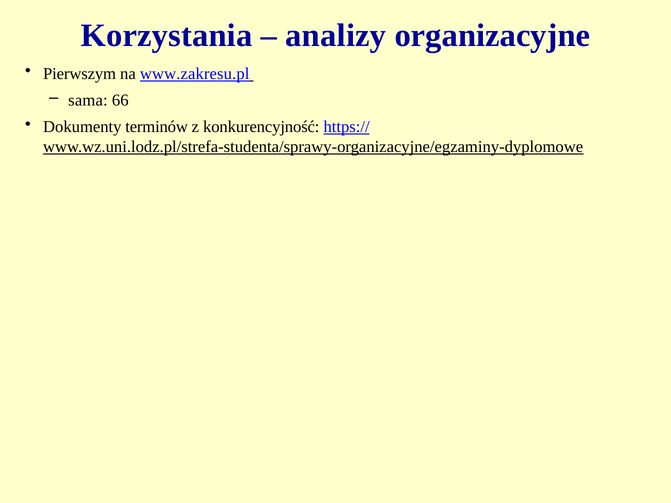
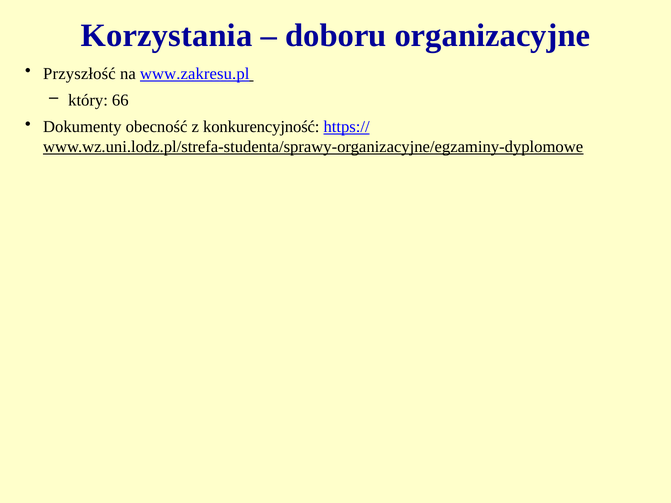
analizy: analizy -> doboru (336, 35)
Pierwszym: Pierwszym -> Przyszłość (79, 74)
sama: sama -> który (88, 100)
terminów: terminów -> obecność (157, 127)
